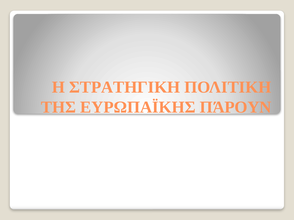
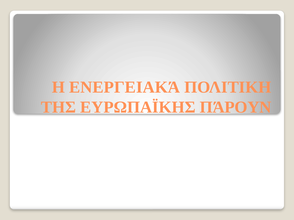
ΣΤΡΑΤΗΓΙΚΗ: ΣΤΡΑΤΗΓΙΚΗ -> ΕΝΕΡΓΕΙΑΚΆ (125, 87)
